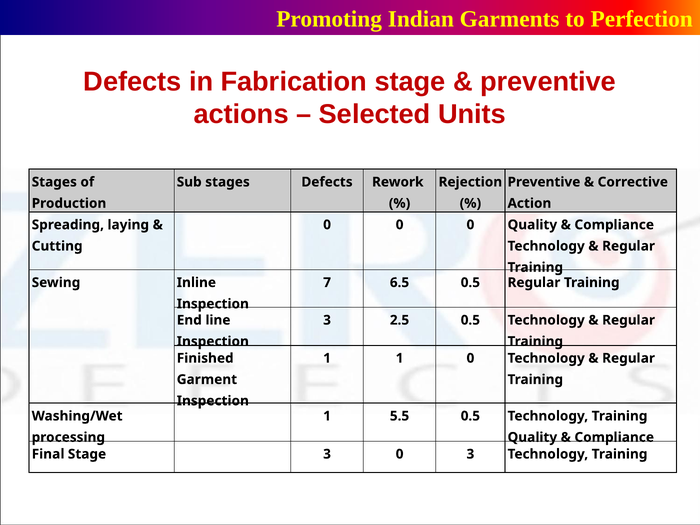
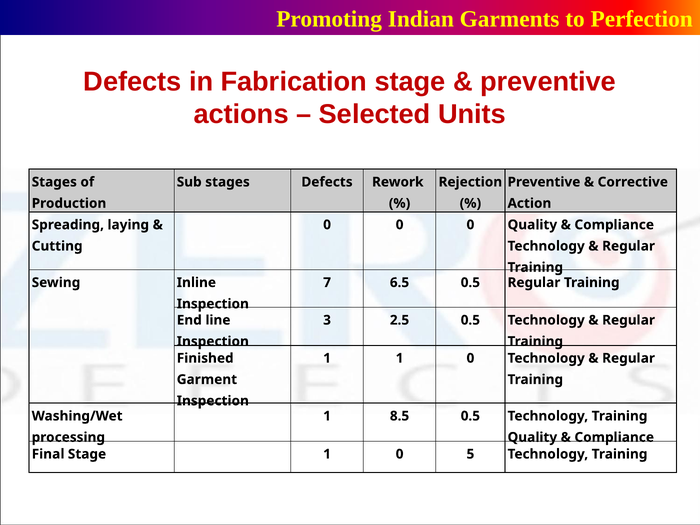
5.5: 5.5 -> 8.5 (400, 416)
Stage 3: 3 -> 1 (327, 454)
0 3: 3 -> 5 (470, 454)
